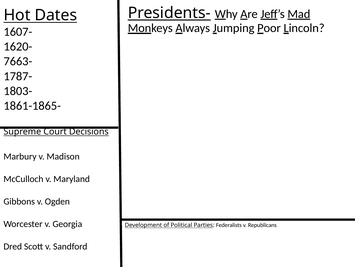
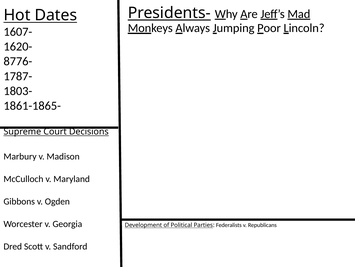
7663-: 7663- -> 8776- (18, 61)
